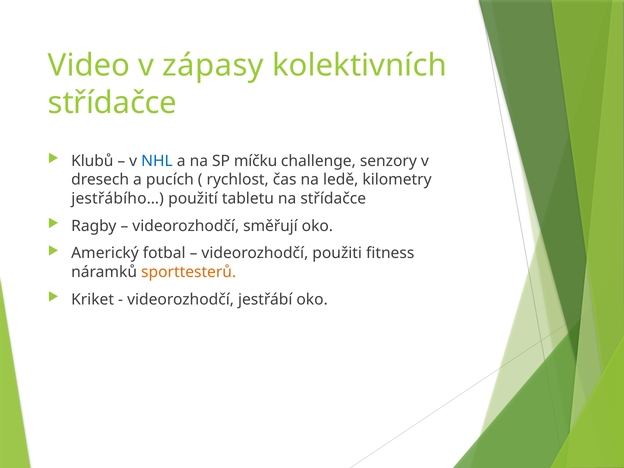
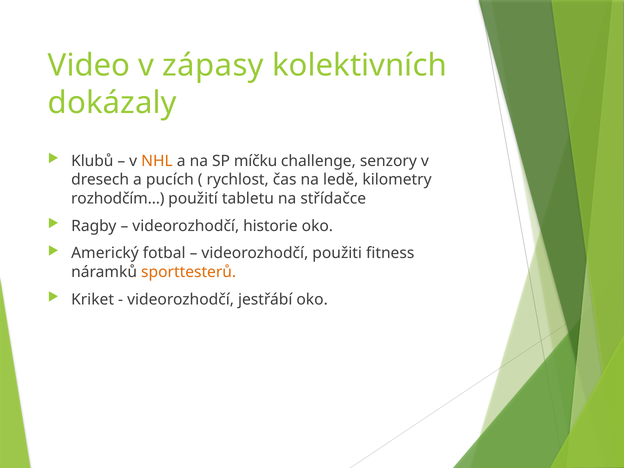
střídačce: střídačce -> dokázaly (112, 103)
NHL colour: blue -> orange (157, 161)
jestřábího…: jestřábího… -> rozhodčím… (118, 198)
směřují: směřují -> historie (270, 226)
